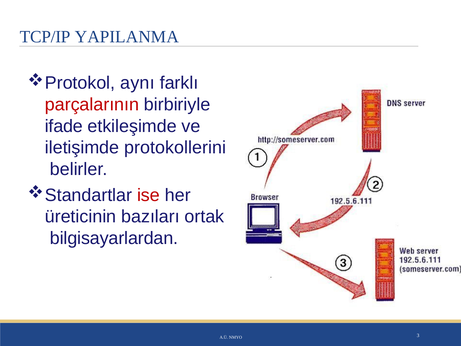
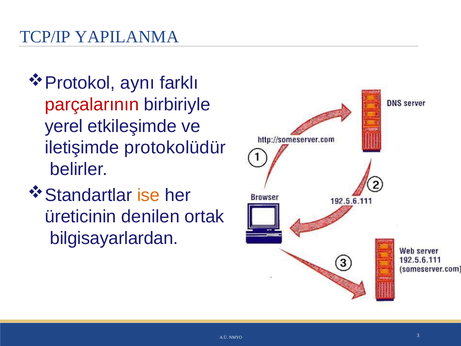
ifade: ifade -> yerel (64, 126)
protokollerini: protokollerini -> protokolüdür (175, 148)
ise colour: red -> orange (148, 195)
bazıları: bazıları -> denilen (150, 216)
